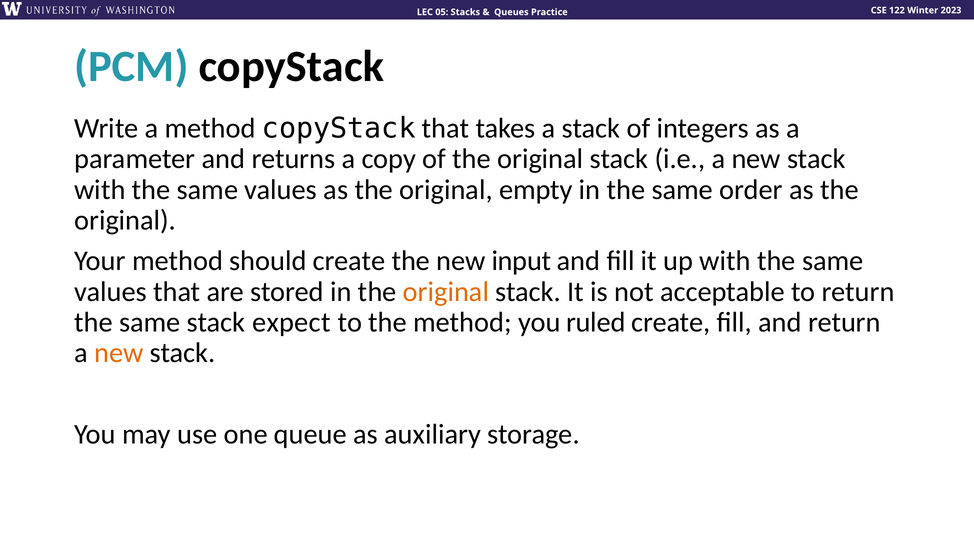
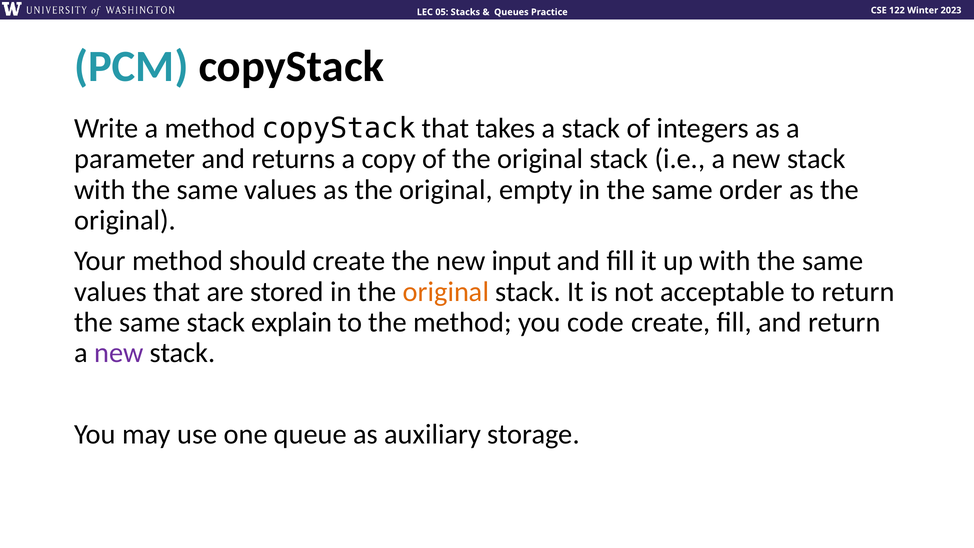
expect: expect -> explain (292, 322)
ruled: ruled -> code (596, 322)
new colour: orange -> purple (119, 353)
